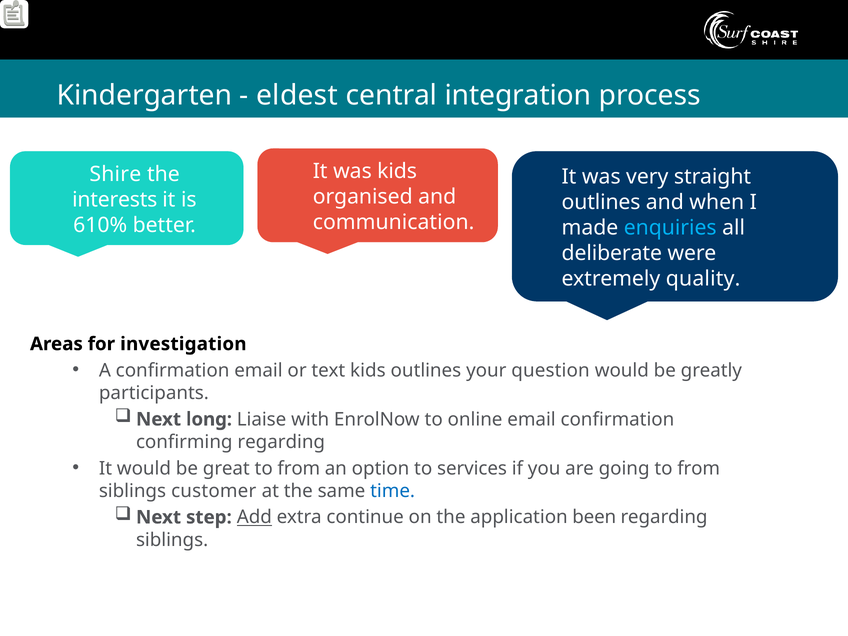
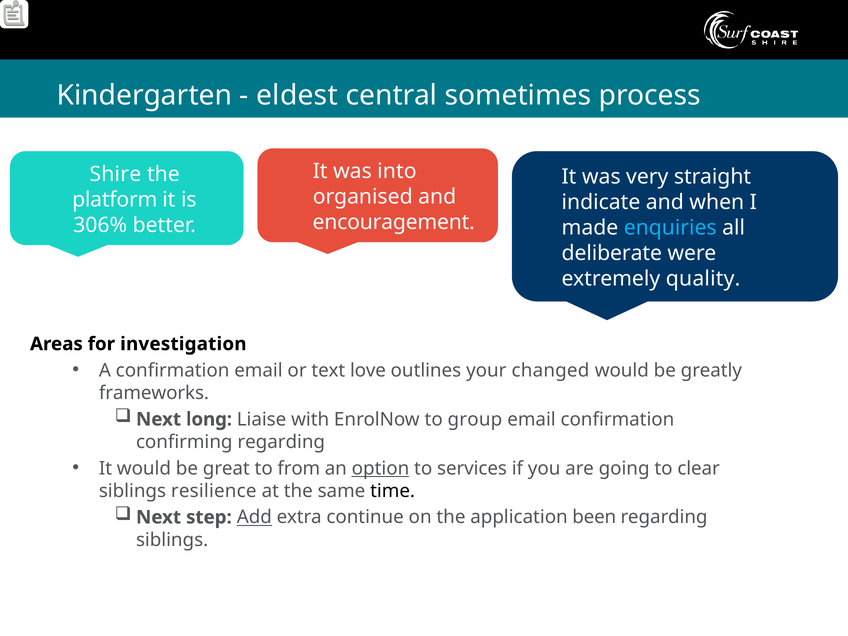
integration: integration -> sometimes (518, 95)
was kids: kids -> into (397, 171)
interests: interests -> platform (115, 200)
outlines: outlines -> indicate (601, 202)
communication: communication -> encouragement (394, 222)
610%: 610% -> 306% (100, 225)
text kids: kids -> love (368, 370)
question: question -> changed (550, 370)
participants: participants -> frameworks (154, 393)
online: online -> group (475, 419)
option underline: none -> present (380, 468)
going to from: from -> clear (699, 468)
customer: customer -> resilience (214, 491)
time colour: blue -> black (393, 491)
